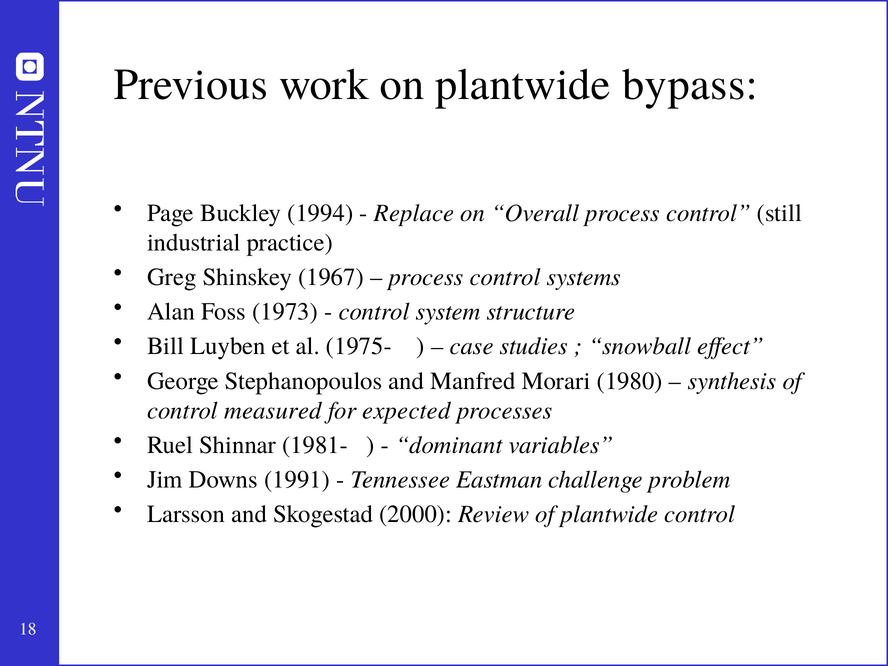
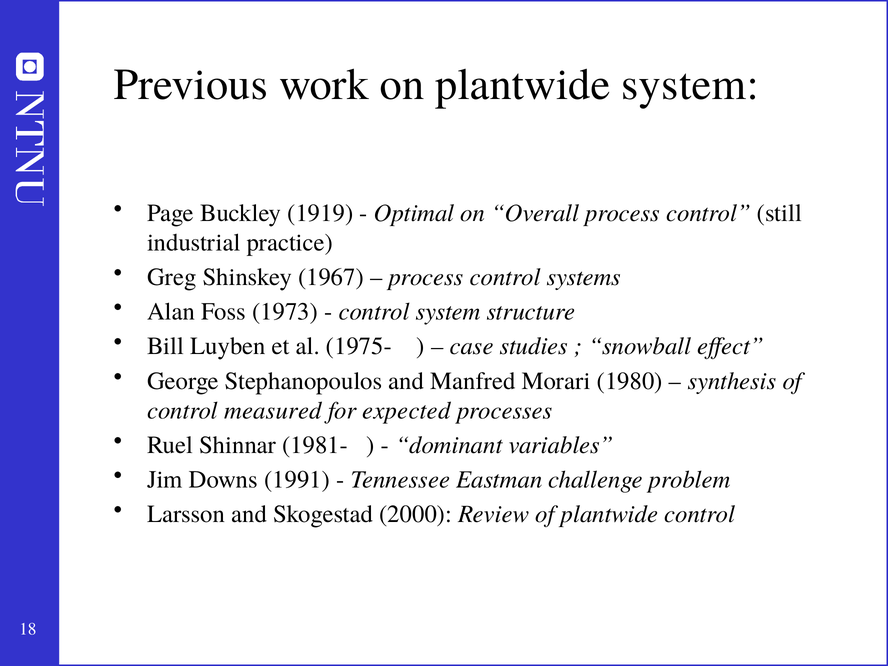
plantwide bypass: bypass -> system (690, 84)
1994: 1994 -> 1919 (320, 213)
Replace: Replace -> Optimal (414, 213)
